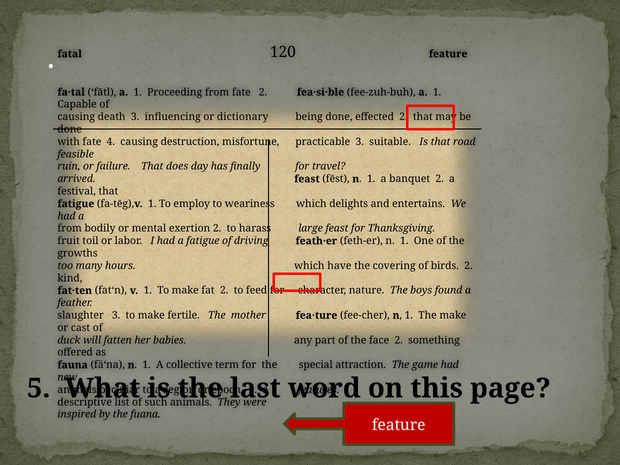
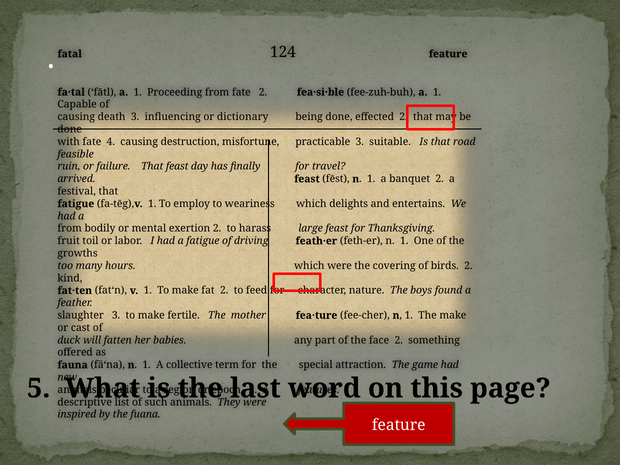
120: 120 -> 124 (283, 52)
That does: does -> feast (177, 167)
which have: have -> were (340, 266)
